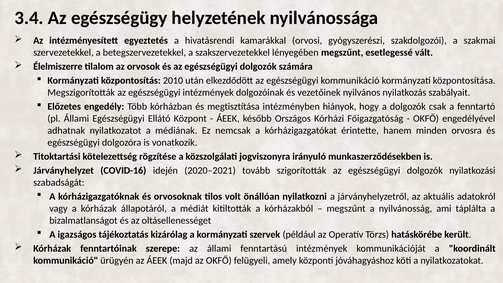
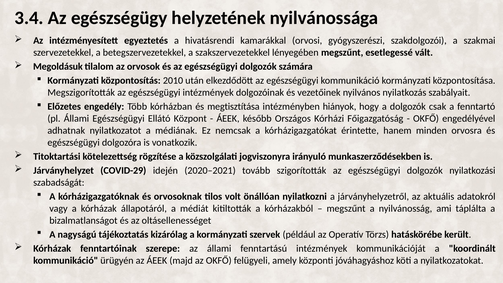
Élelmiszerre: Élelmiszerre -> Megoldásuk (58, 67)
COVID-16: COVID-16 -> COVID-29 (123, 171)
igazságos: igazságos -> nagyságú (77, 234)
